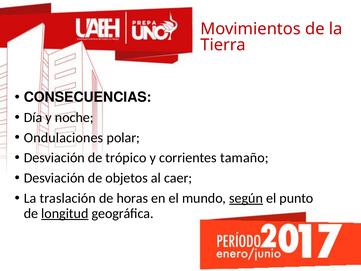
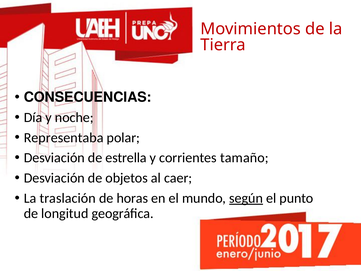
Ondulaciones: Ondulaciones -> Representaba (64, 138)
trópico: trópico -> estrella (126, 158)
longitud underline: present -> none (65, 213)
